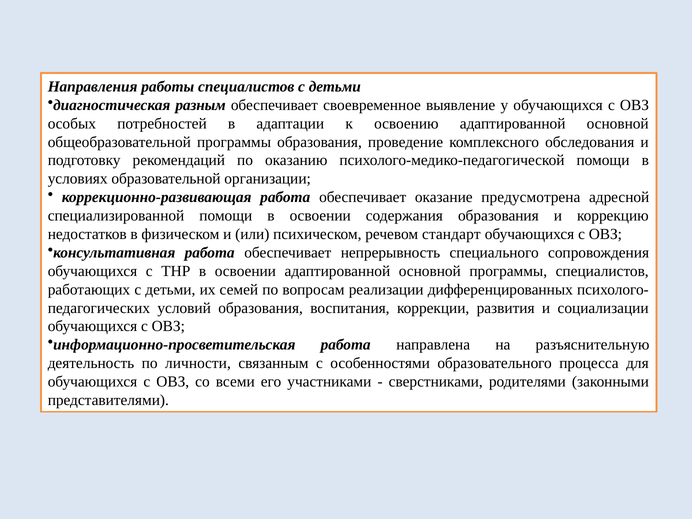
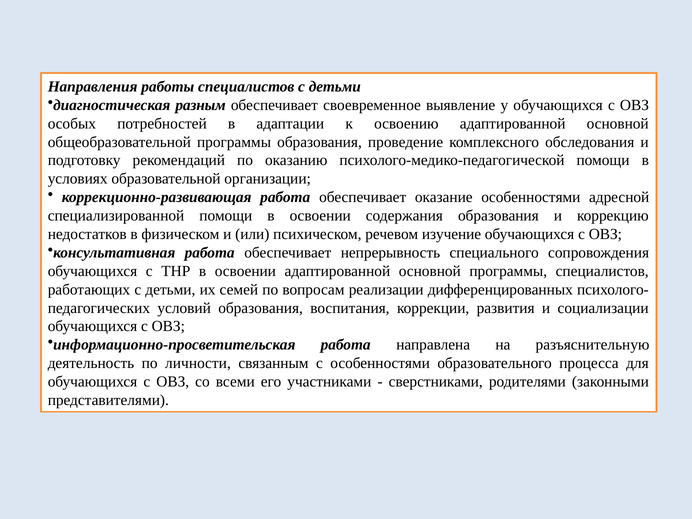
оказание предусмотрена: предусмотрена -> особенностями (531, 197)
стандарт: стандарт -> изучение (451, 234)
